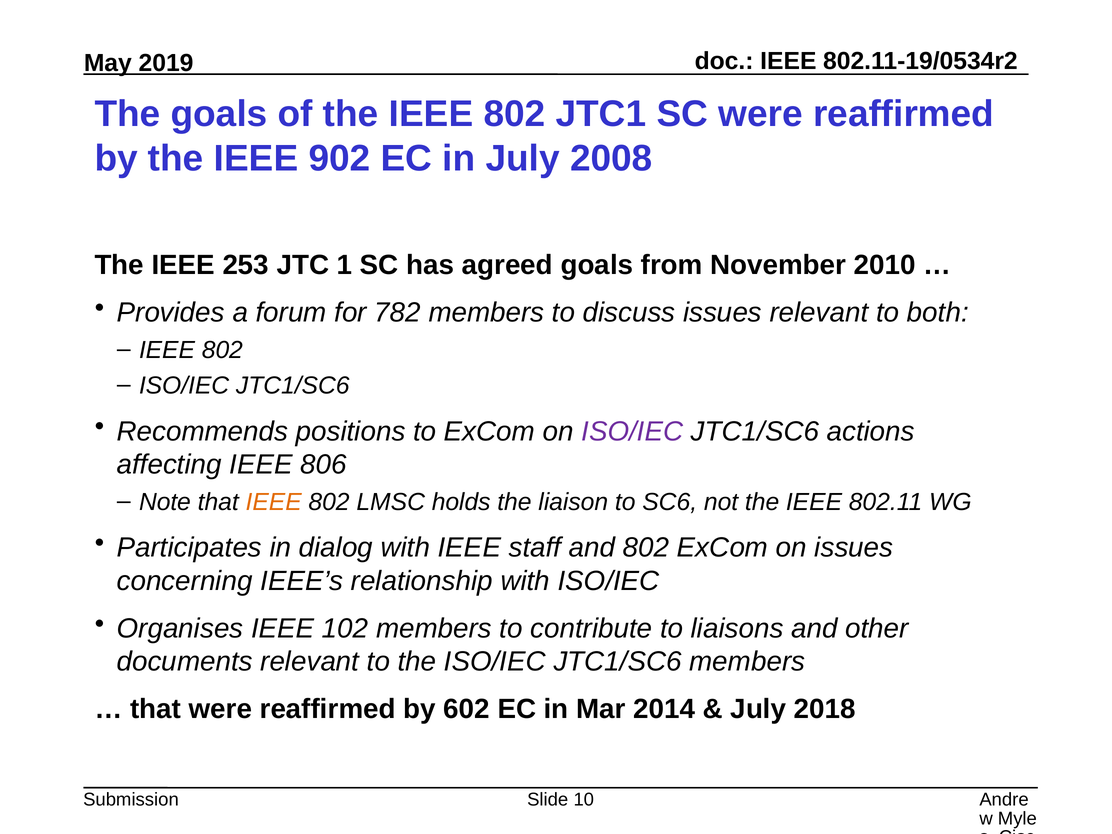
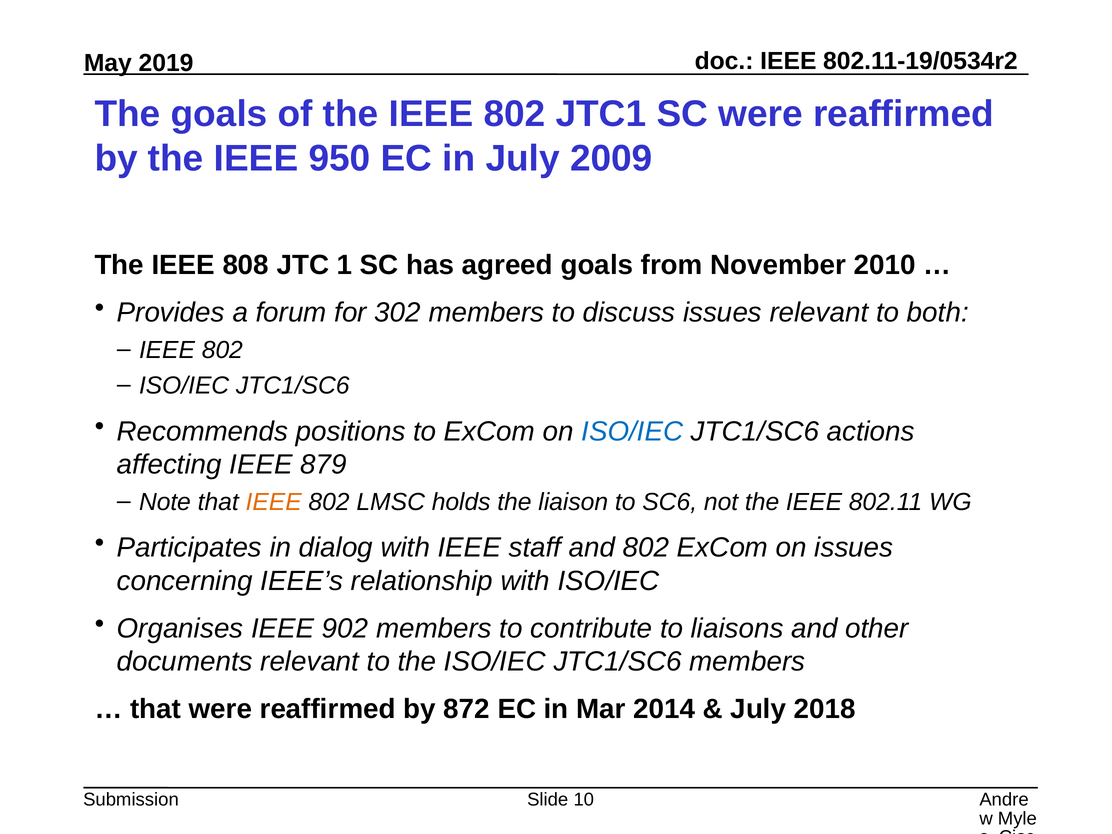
902: 902 -> 950 (340, 158)
2008: 2008 -> 2009 (611, 158)
253: 253 -> 808 (246, 265)
782: 782 -> 302 (398, 312)
ISO/IEC colour: purple -> blue (632, 431)
806: 806 -> 879 (324, 465)
102: 102 -> 902 (345, 628)
602: 602 -> 872 (467, 709)
